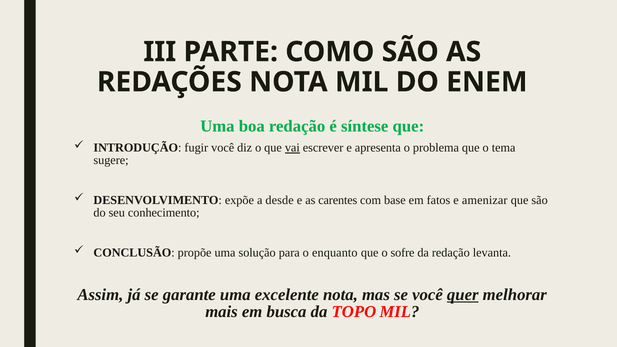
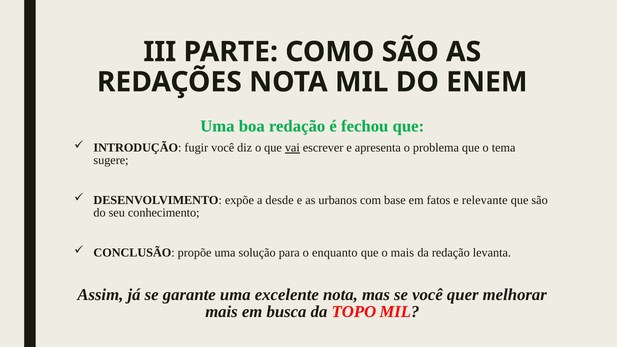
síntese: síntese -> fechou (365, 126)
carentes: carentes -> urbanos (338, 200)
amenizar: amenizar -> relevante (485, 200)
o sofre: sofre -> mais (402, 253)
quer underline: present -> none (463, 295)
